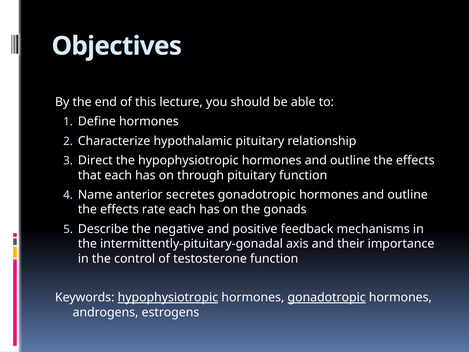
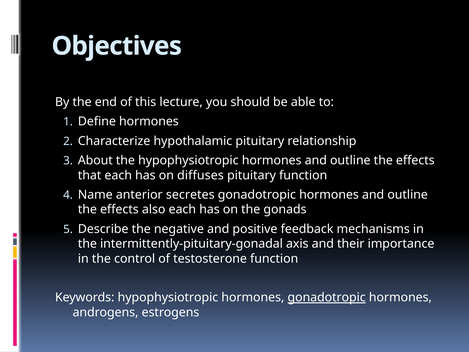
Direct: Direct -> About (95, 160)
through: through -> diffuses (200, 175)
rate: rate -> also (154, 209)
hypophysiotropic underline: present -> none (168, 297)
